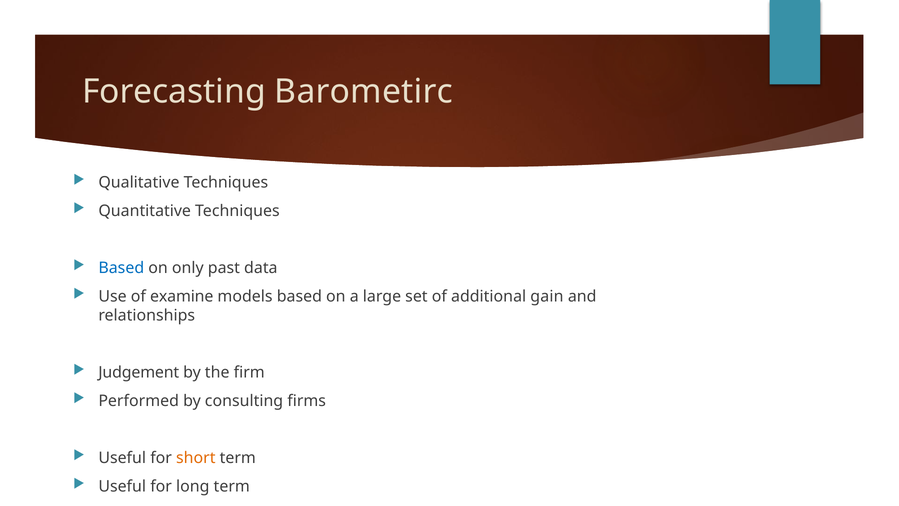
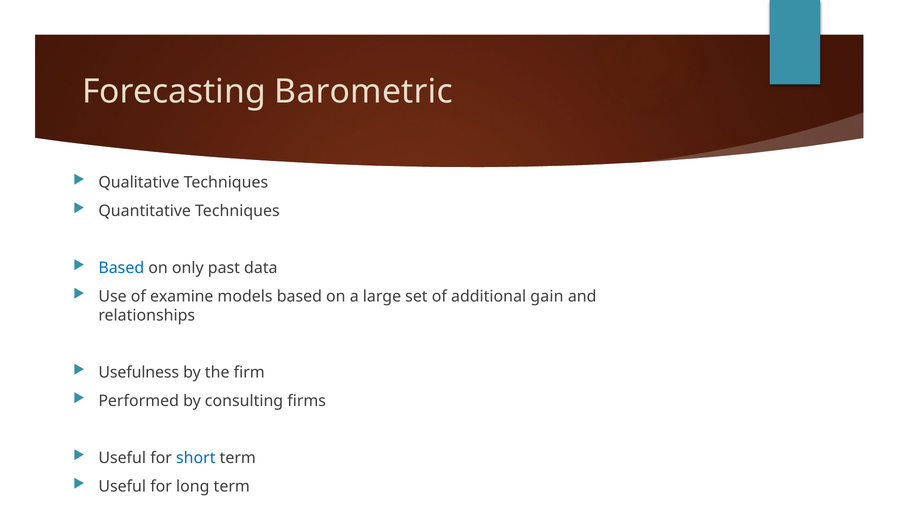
Barometirc: Barometirc -> Barometric (364, 92)
Judgement: Judgement -> Usefulness (139, 372)
short colour: orange -> blue (196, 458)
